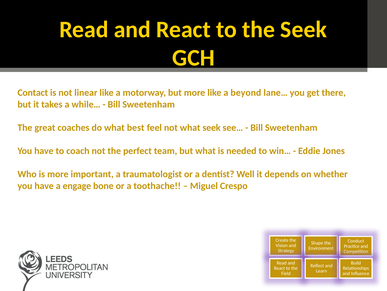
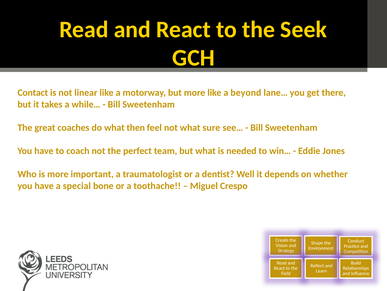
best: best -> then (136, 127)
what seek: seek -> sure (211, 127)
engage: engage -> special (77, 185)
